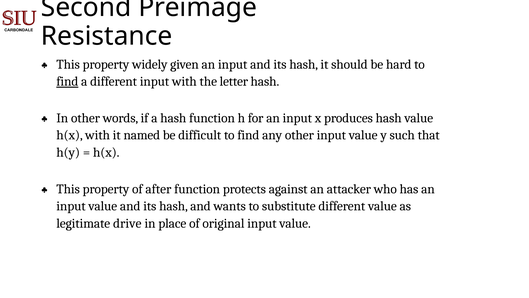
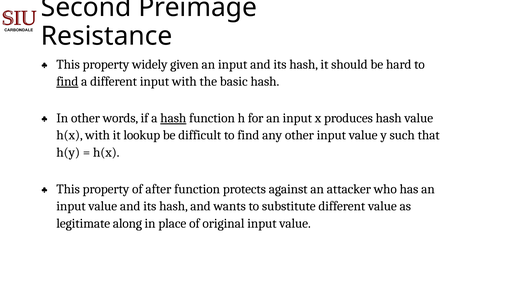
letter: letter -> basic (234, 81)
hash underline: none -> present (173, 118)
named: named -> lookup (142, 135)
drive: drive -> along (127, 223)
